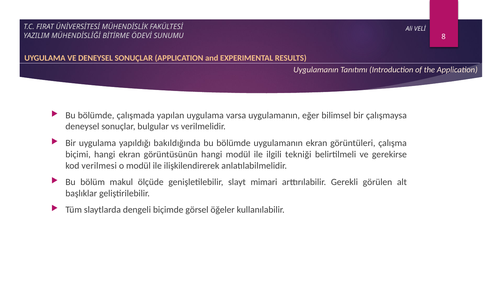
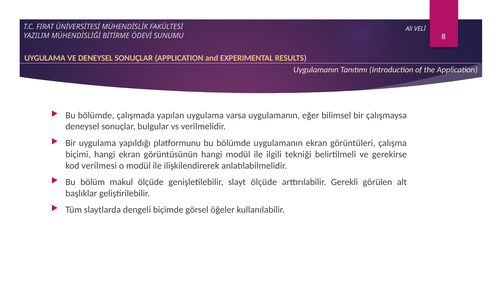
bakıldığında: bakıldığında -> platformunu (177, 143)
slayt mimari: mimari -> ölçüde (264, 182)
